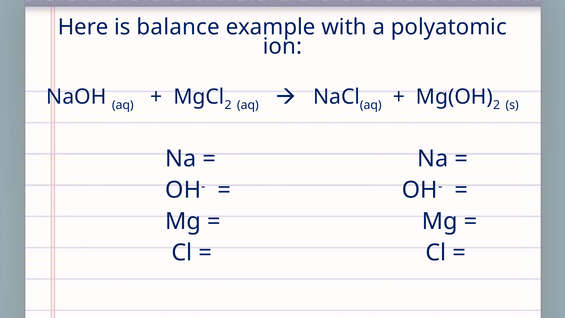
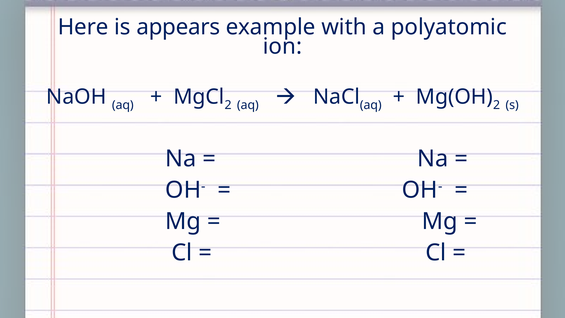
balance: balance -> appears (178, 27)
